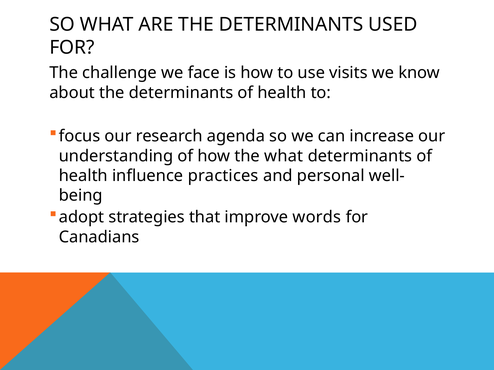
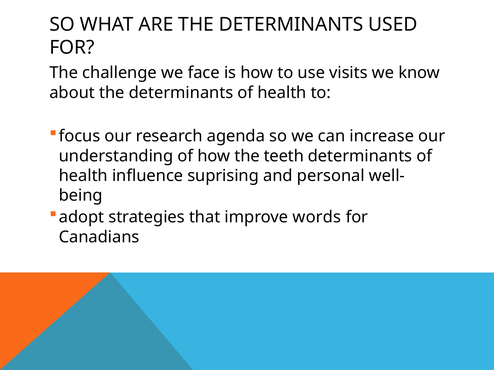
the what: what -> teeth (284, 156)
practices: practices -> suprising (223, 176)
